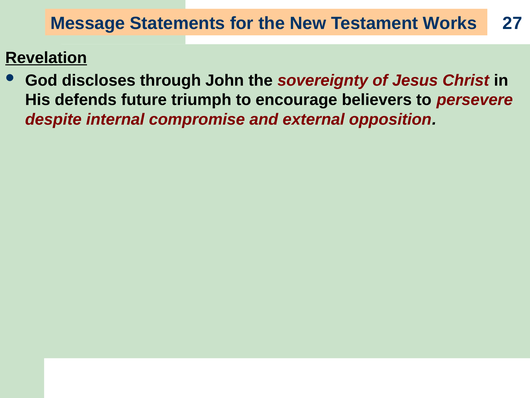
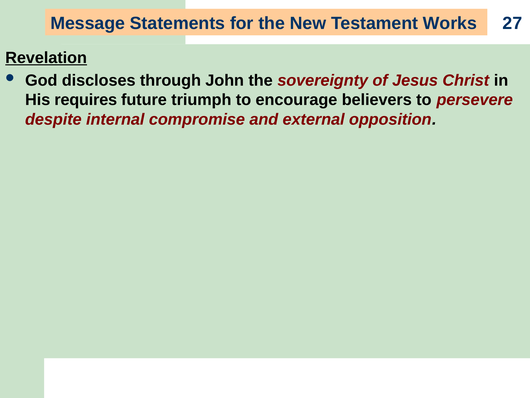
defends: defends -> requires (86, 100)
